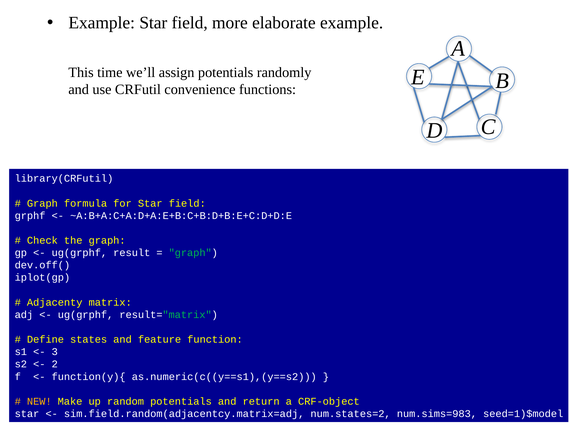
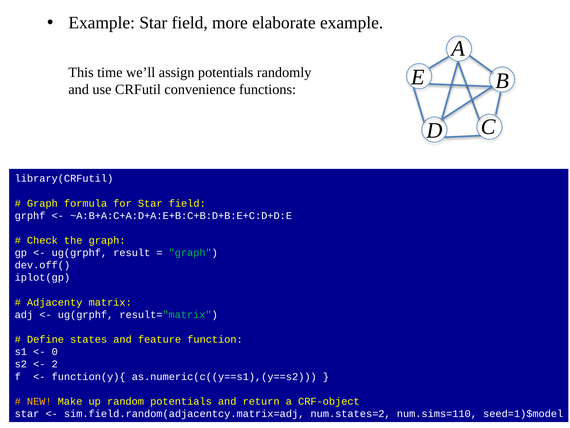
3: 3 -> 0 (55, 351)
num.sims=983: num.sims=983 -> num.sims=110 (437, 413)
